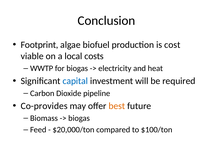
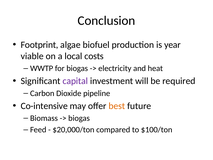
cost: cost -> year (172, 45)
capital colour: blue -> purple (75, 81)
Co-provides: Co-provides -> Co-intensive (44, 106)
